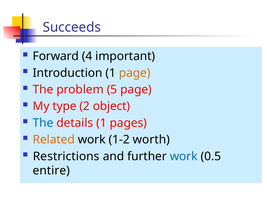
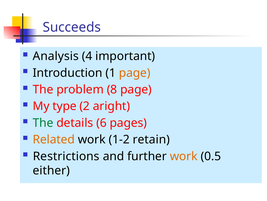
Forward: Forward -> Analysis (56, 56)
5: 5 -> 8 (112, 89)
object: object -> aright (111, 106)
The colour: blue -> green (43, 122)
details 1: 1 -> 6 (101, 122)
worth: worth -> retain (151, 139)
work colour: blue -> orange (184, 156)
entire: entire -> either (51, 170)
